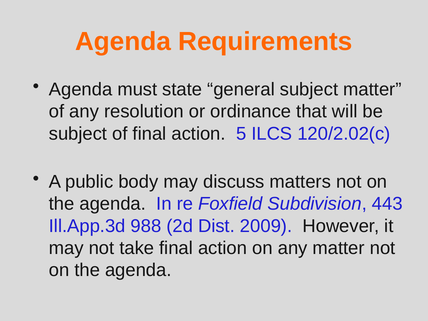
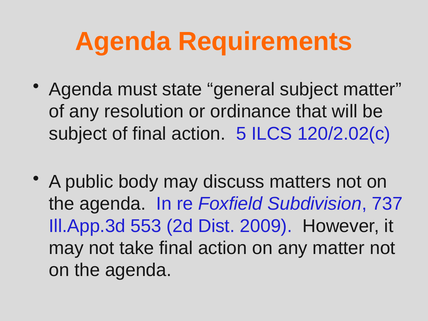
443: 443 -> 737 (387, 204)
988: 988 -> 553 (146, 226)
